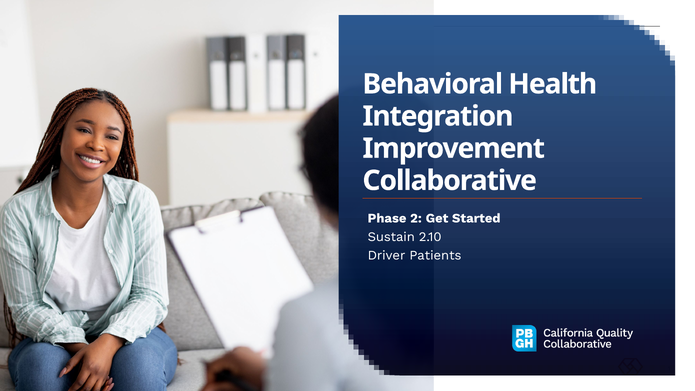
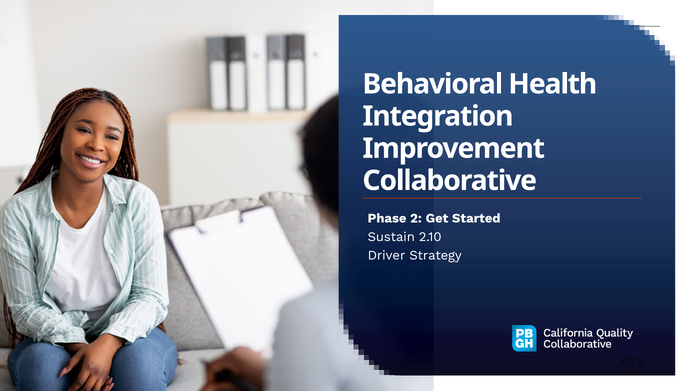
Patients: Patients -> Strategy (436, 256)
